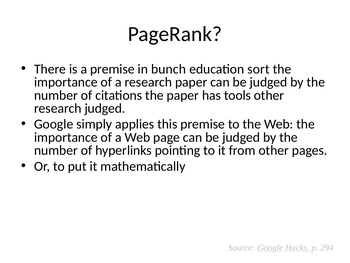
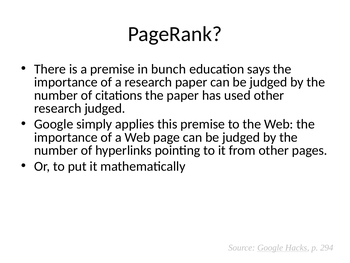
sort: sort -> says (259, 69)
tools: tools -> used (237, 95)
